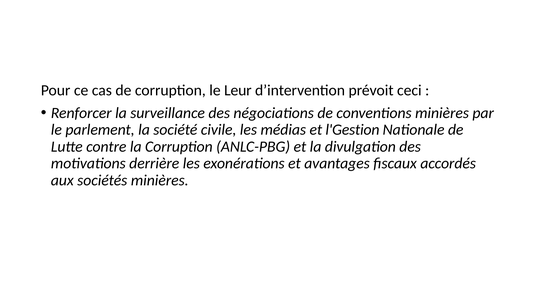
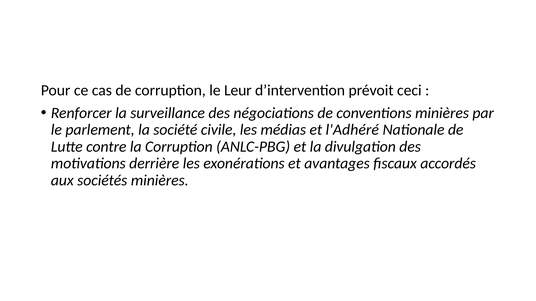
l'Gestion: l'Gestion -> l'Adhéré (352, 130)
